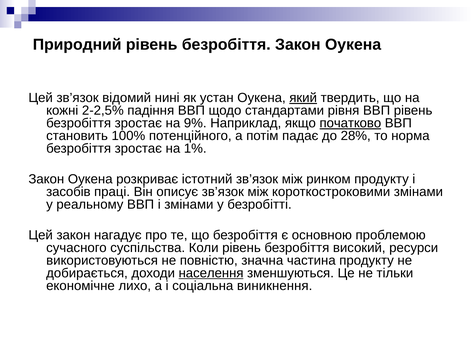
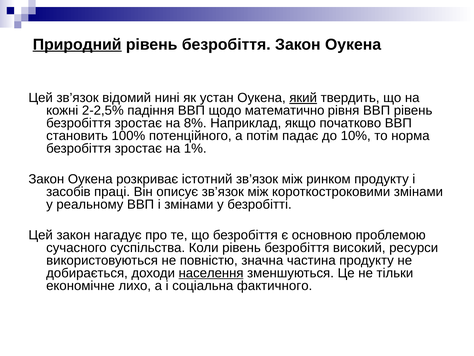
Природний underline: none -> present (77, 44)
стандартами: стандартами -> математично (285, 110)
9%: 9% -> 8% (195, 123)
початково underline: present -> none (350, 123)
28%: 28% -> 10% (356, 136)
виникнення: виникнення -> фактичного (275, 285)
